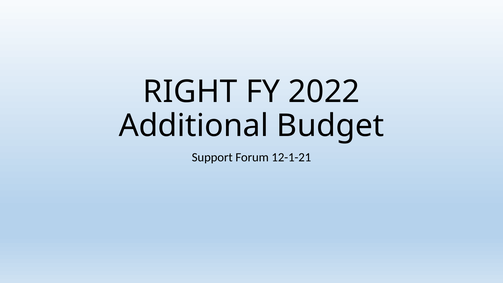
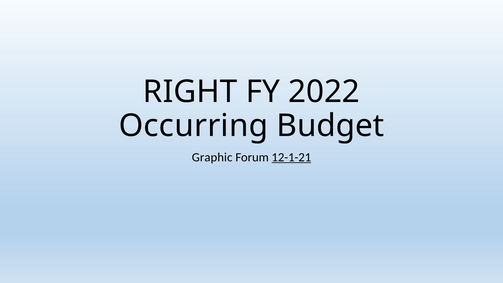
Additional: Additional -> Occurring (193, 126)
Support: Support -> Graphic (212, 157)
12-1-21 underline: none -> present (291, 157)
